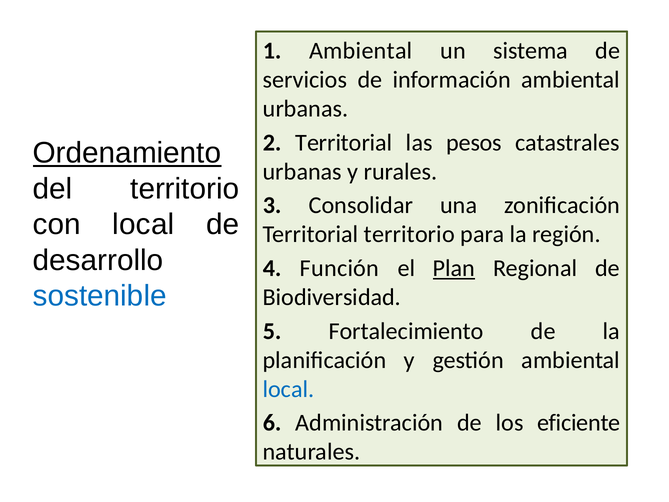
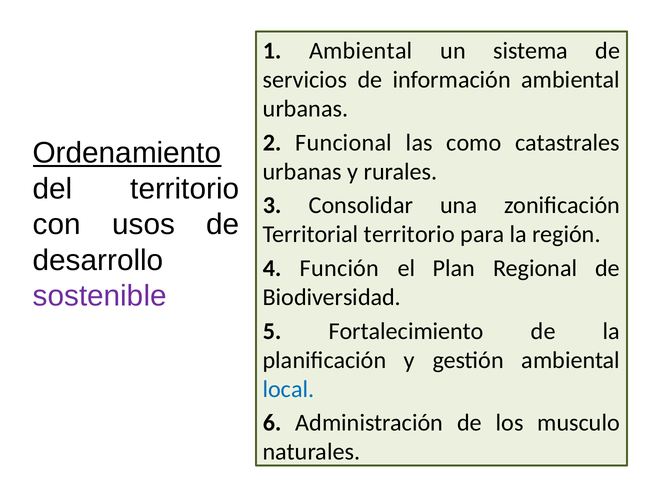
2 Territorial: Territorial -> Funcional (344, 143)
pesos: pesos -> como (474, 143)
con local: local -> usos (144, 224)
Plan underline: present -> none (454, 268)
sostenible colour: blue -> purple (100, 296)
eficiente: eficiente -> musculo (579, 423)
